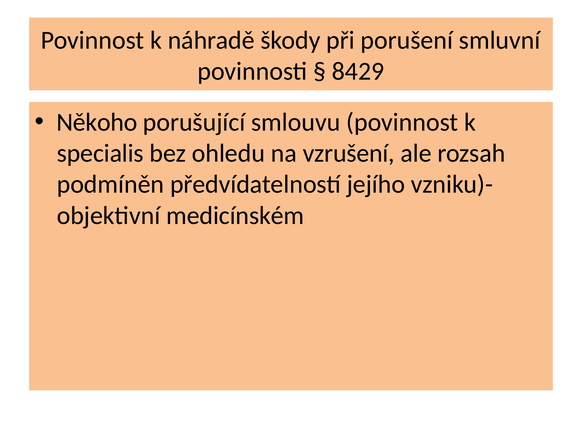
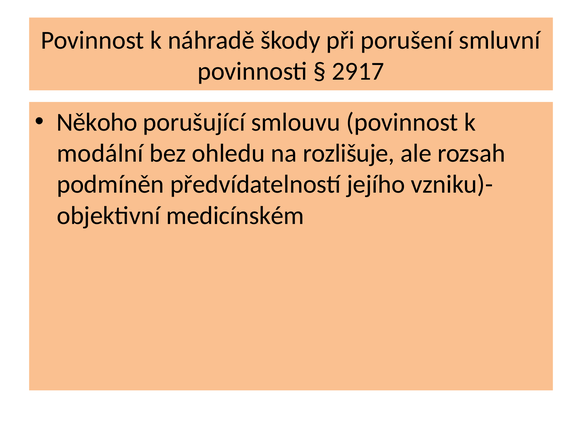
8429: 8429 -> 2917 (358, 71)
specialis: specialis -> modální (100, 153)
vzrušení: vzrušení -> rozlišuje (349, 153)
